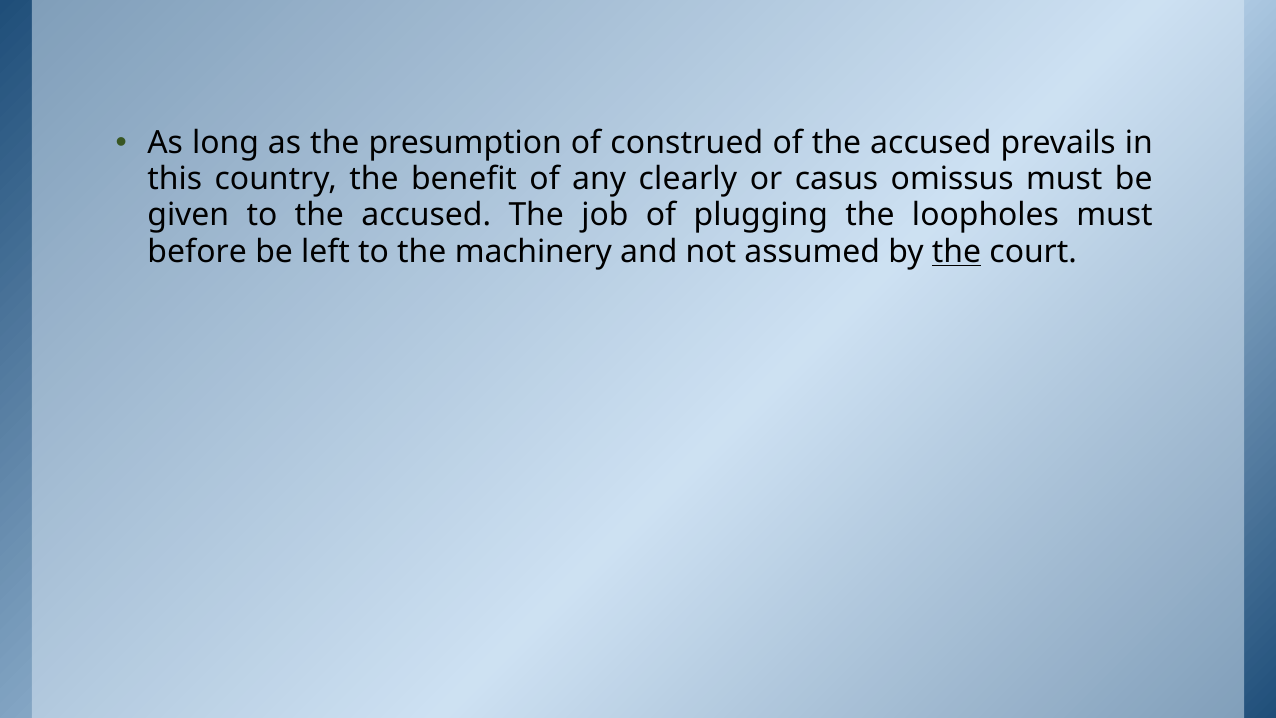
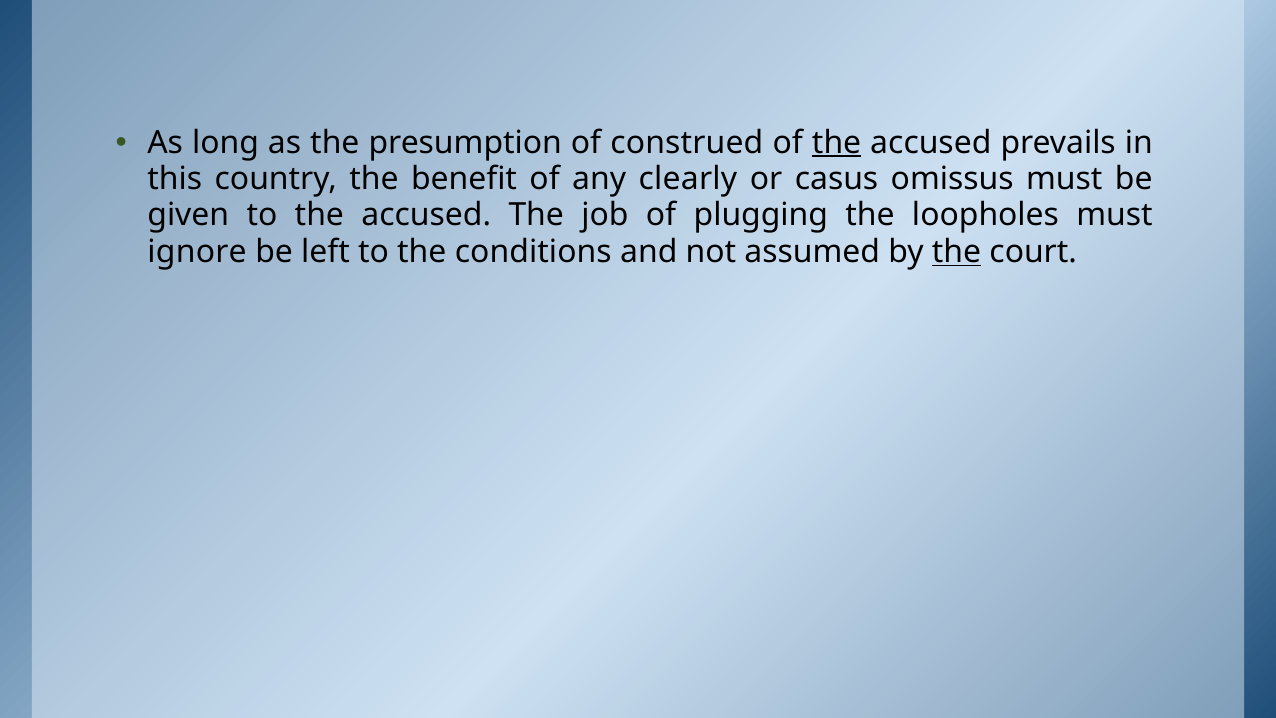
the underline: none -> present (837, 143)
before: before -> ignore (197, 252)
machinery: machinery -> conditions (533, 252)
